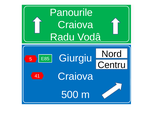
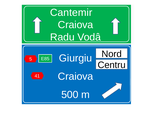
Panourile: Panourile -> Cantemir (71, 13)
